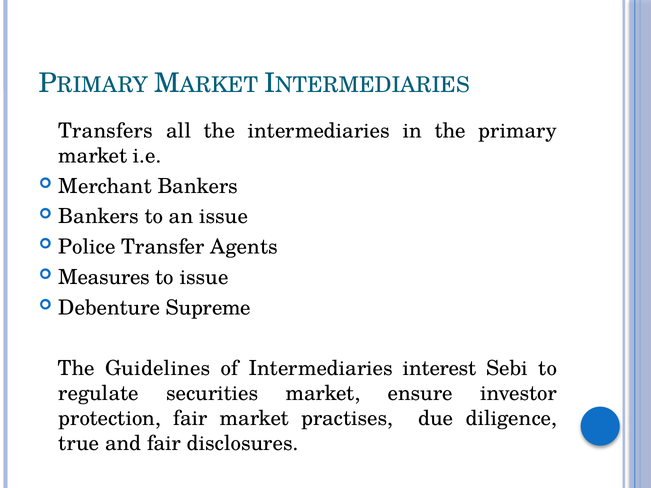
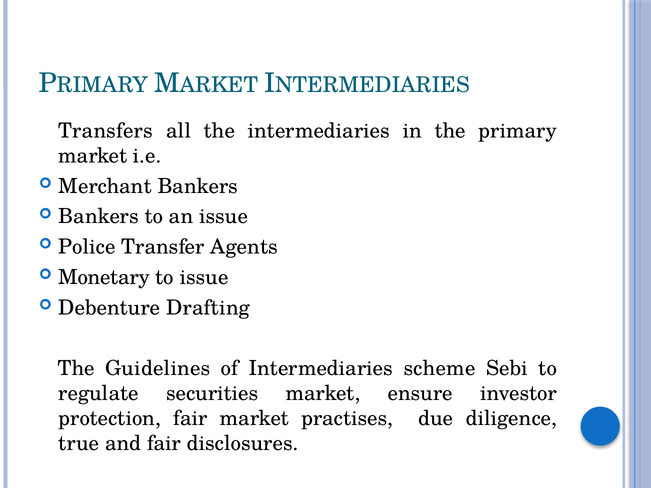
Measures: Measures -> Monetary (104, 277)
Supreme: Supreme -> Drafting (208, 308)
interest: interest -> scheme (439, 369)
